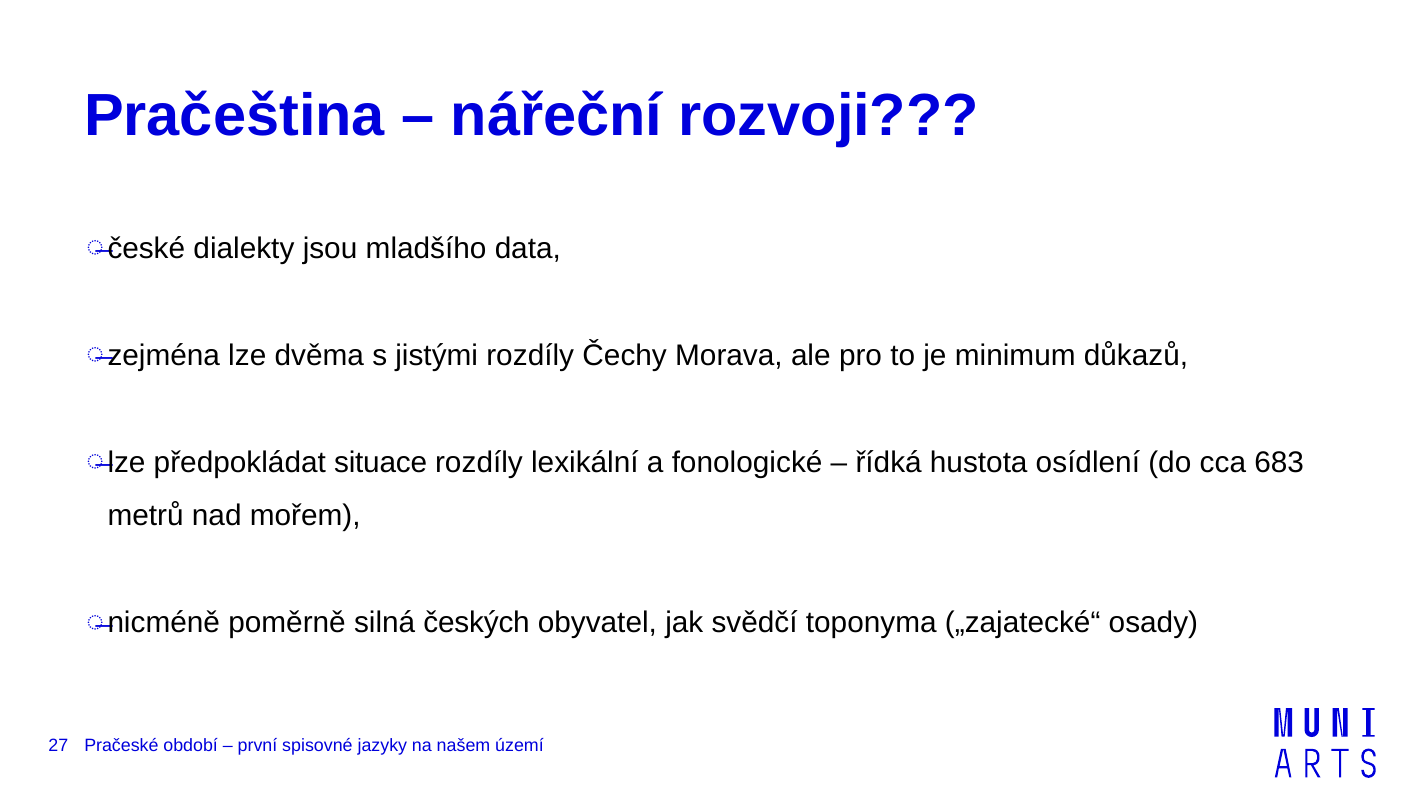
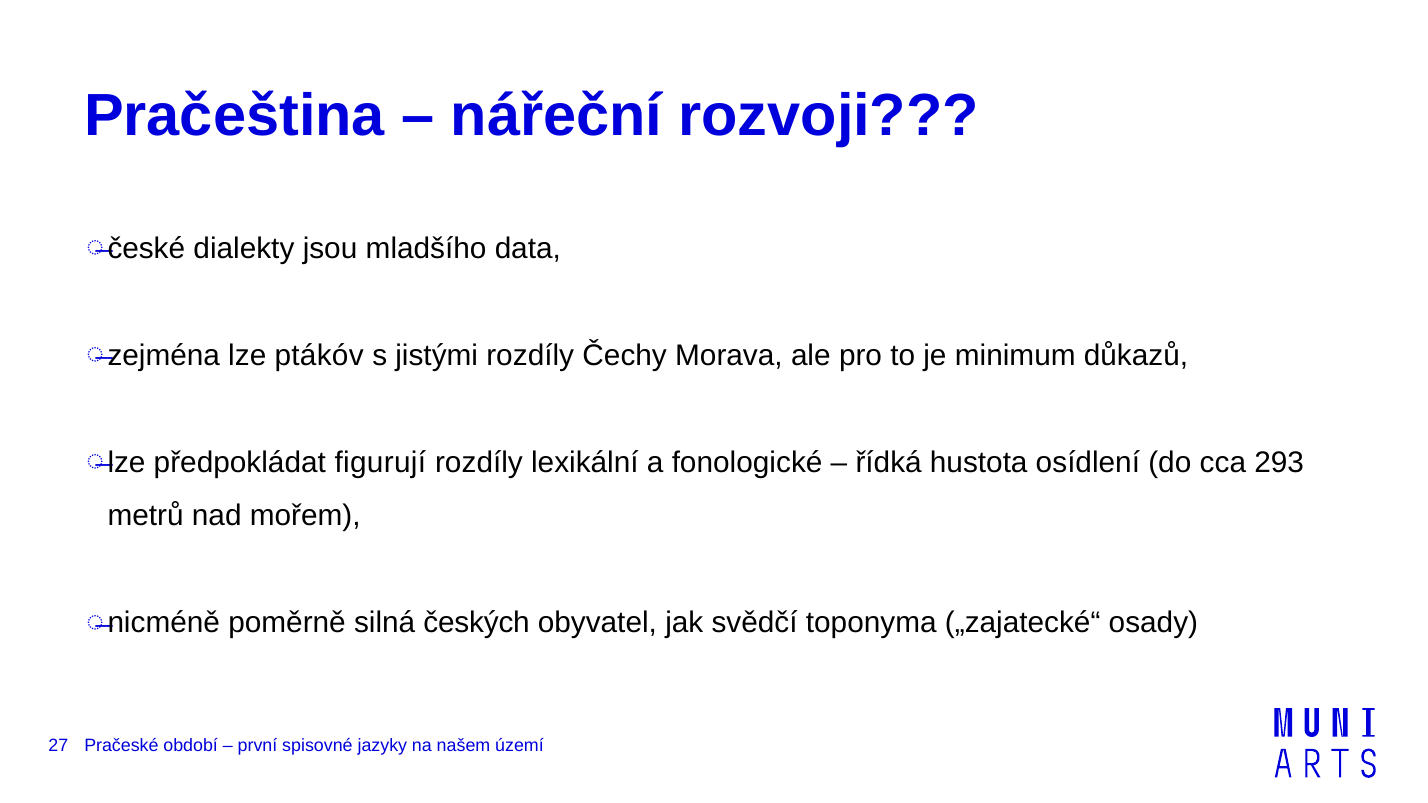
dvěma: dvěma -> ptákóv (319, 355)
situace: situace -> figurují (380, 463)
683: 683 -> 293 (1279, 463)
